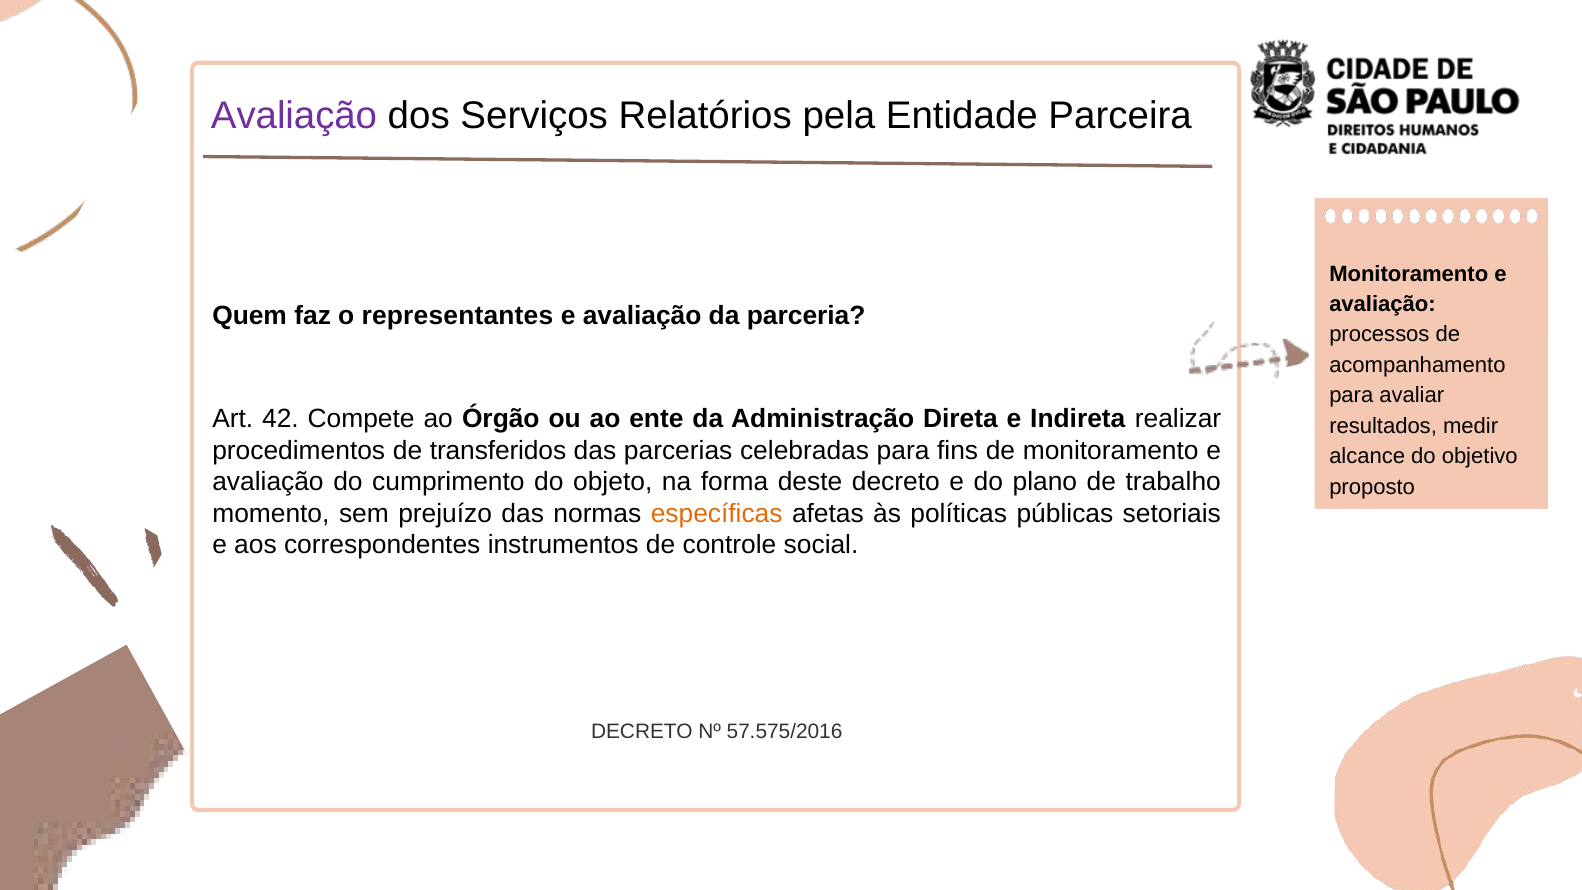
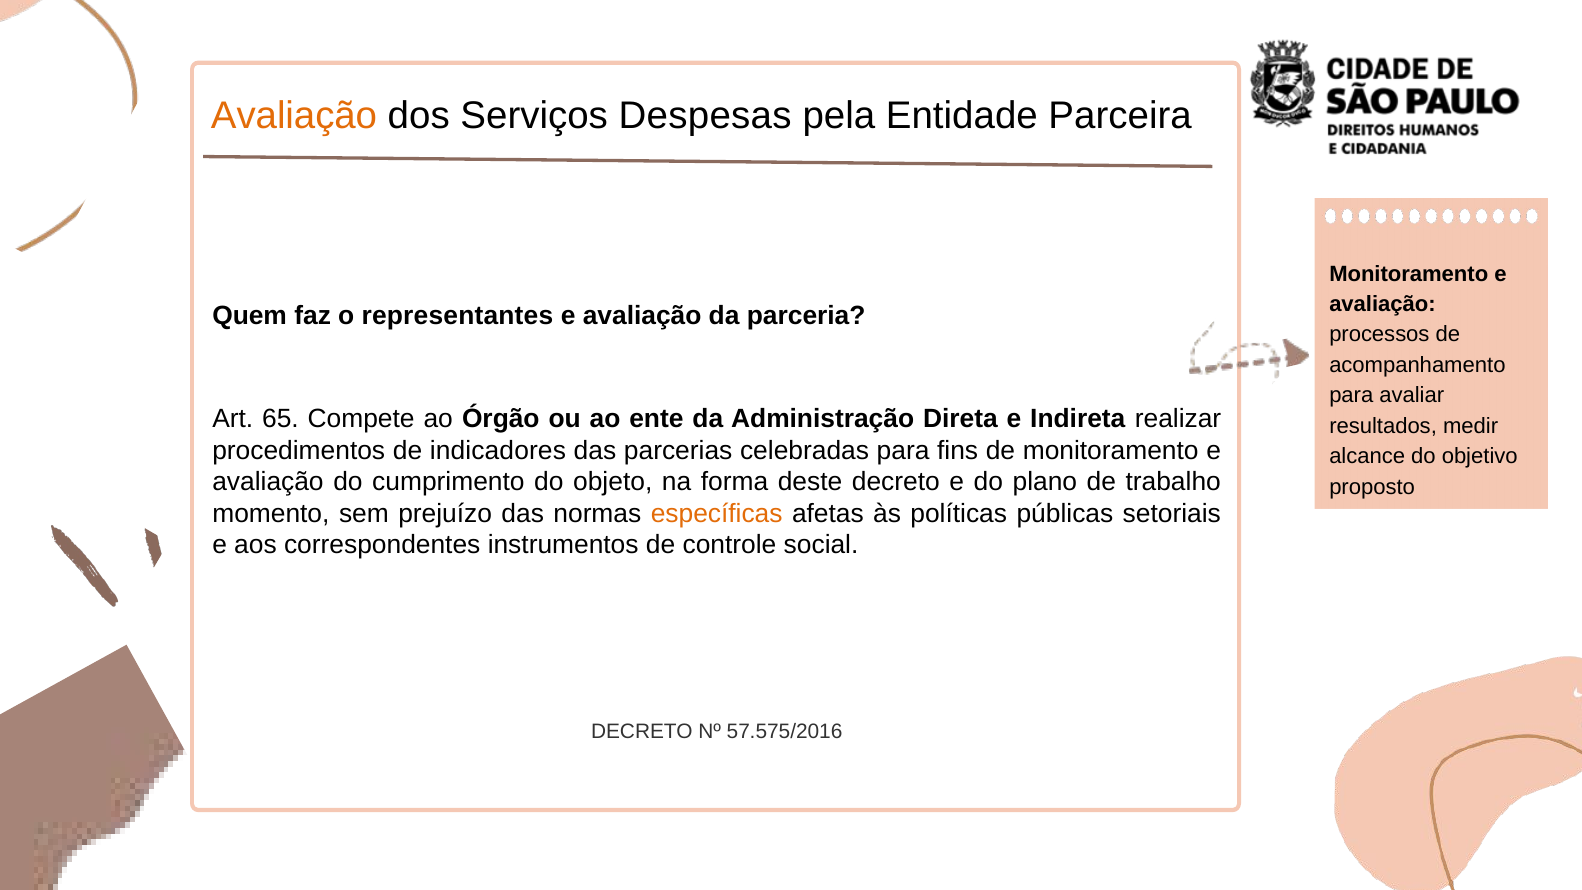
Avaliação colour: purple -> orange (294, 115)
Relatórios: Relatórios -> Despesas (705, 115)
42: 42 -> 65 (280, 419)
transferidos: transferidos -> indicadores (498, 450)
